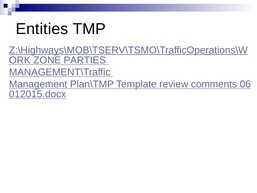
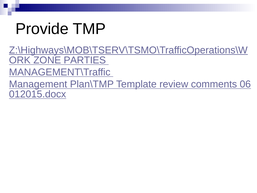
Entities: Entities -> Provide (42, 29)
